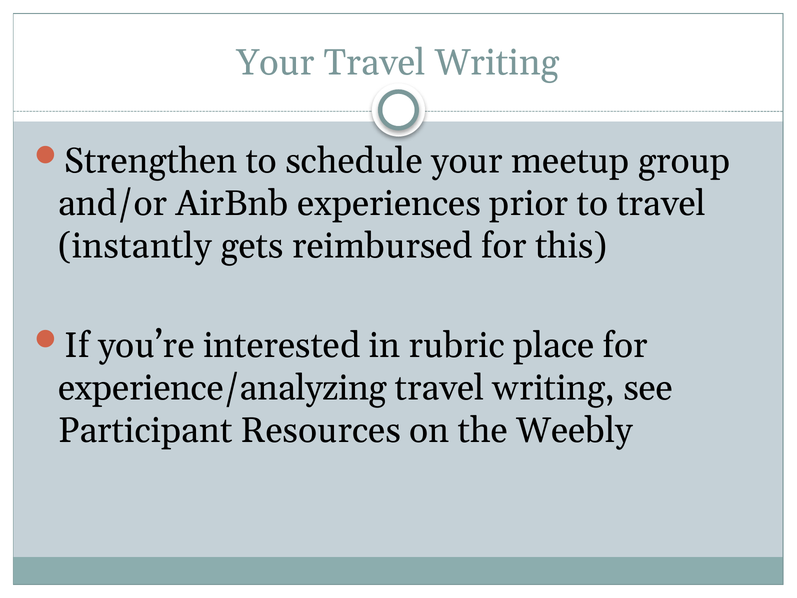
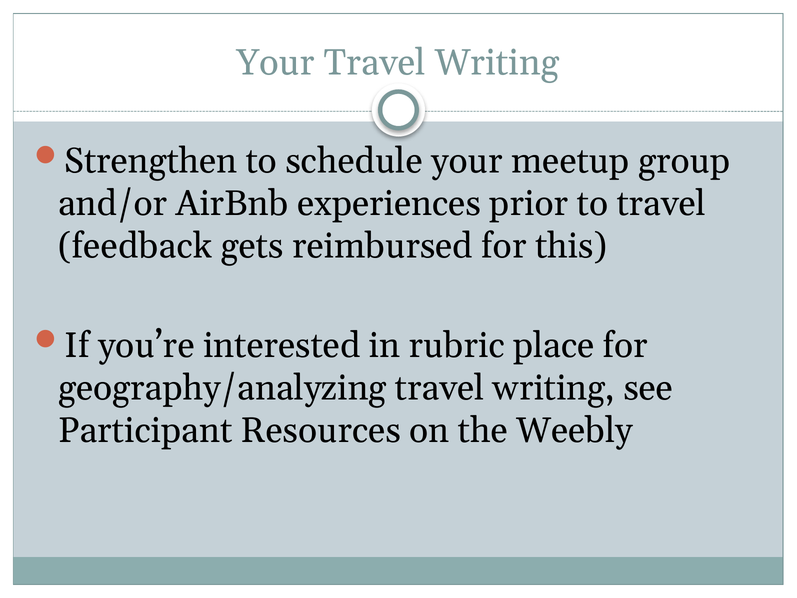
instantly: instantly -> feedback (135, 246)
experience/analyzing: experience/analyzing -> geography/analyzing (222, 388)
